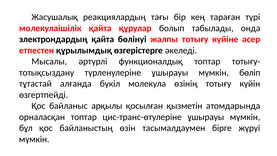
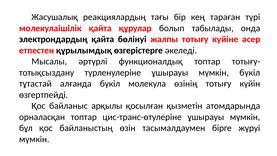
мүмкін бөліп: бөліп -> бүкіл (250, 73)
